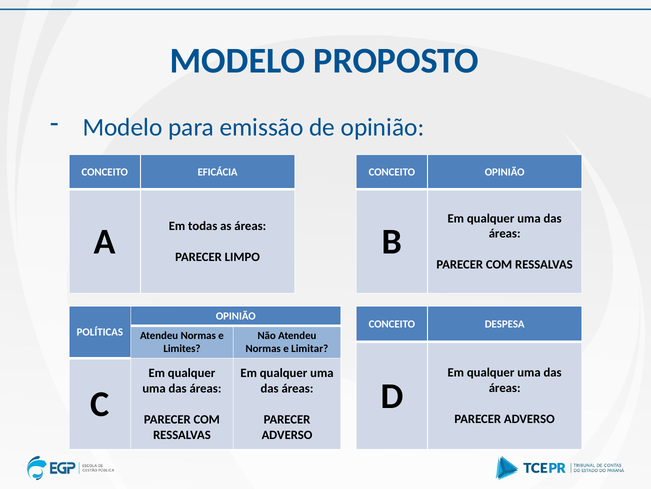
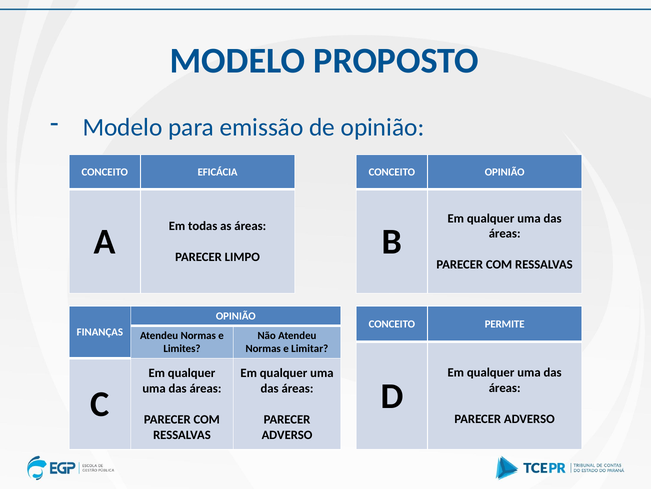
DESPESA: DESPESA -> PERMITE (505, 324)
POLÍTICAS: POLÍTICAS -> FINANÇAS (100, 332)
